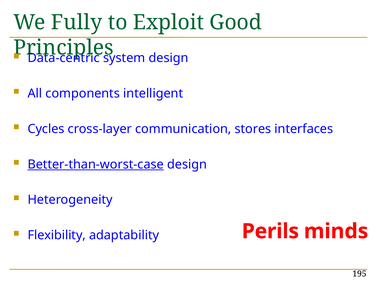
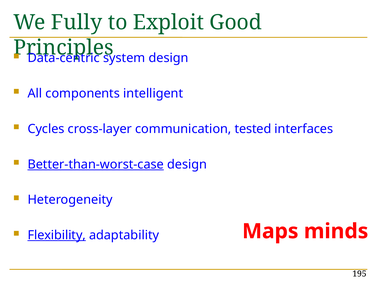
stores: stores -> tested (253, 129)
Perils: Perils -> Maps (270, 231)
Flexibility underline: none -> present (57, 235)
